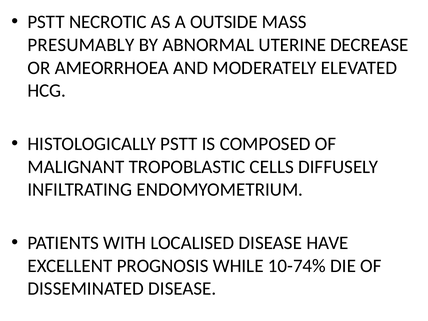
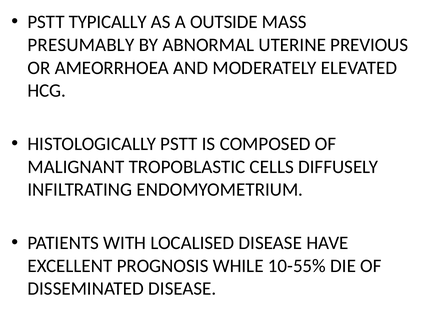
NECROTIC: NECROTIC -> TYPICALLY (108, 22)
DECREASE: DECREASE -> PREVIOUS (369, 45)
10-74%: 10-74% -> 10-55% (297, 266)
